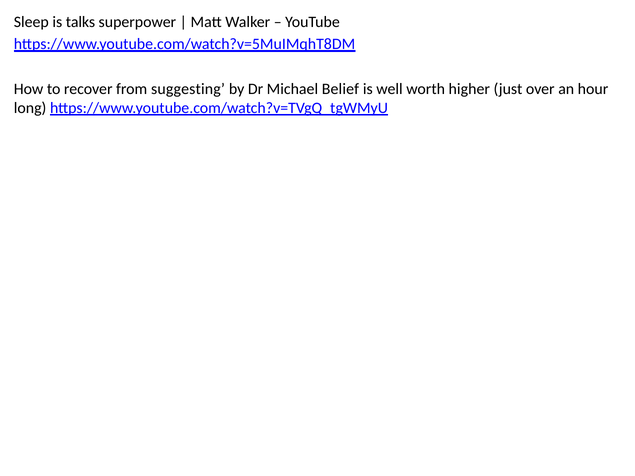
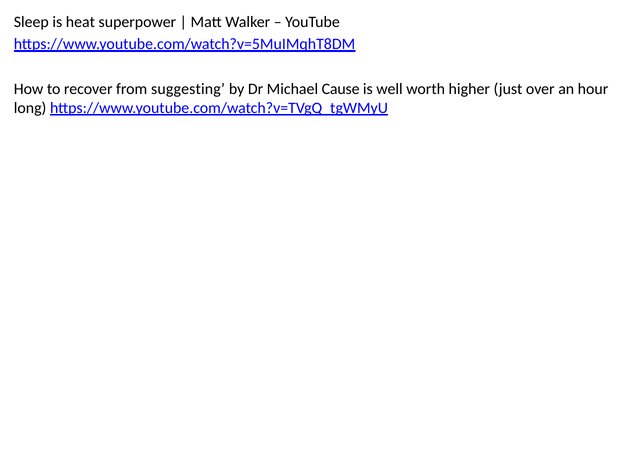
talks: talks -> heat (80, 22)
Belief: Belief -> Cause (341, 89)
